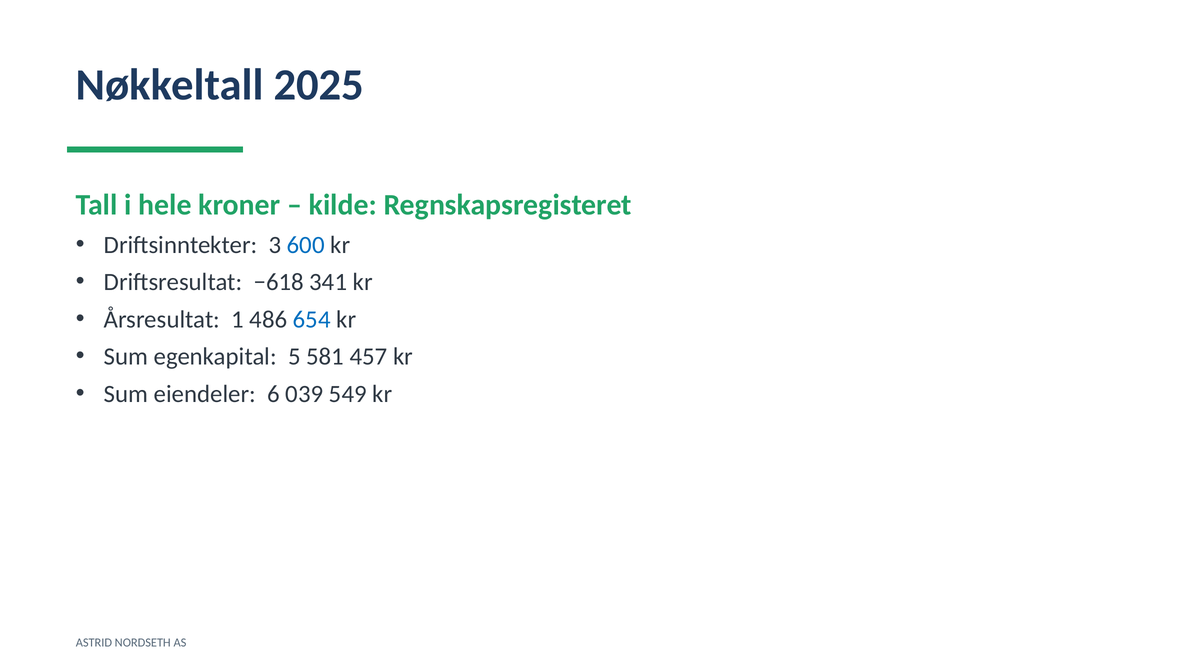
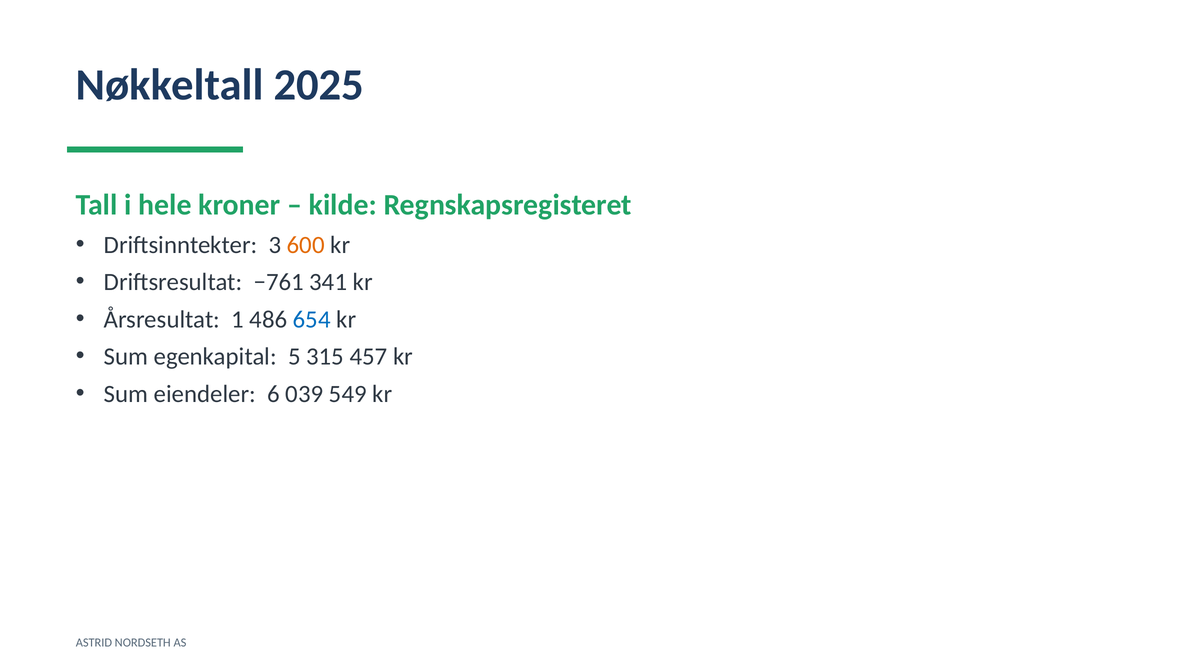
600 colour: blue -> orange (306, 245)
−618: −618 -> −761 (279, 282)
581: 581 -> 315 (325, 357)
